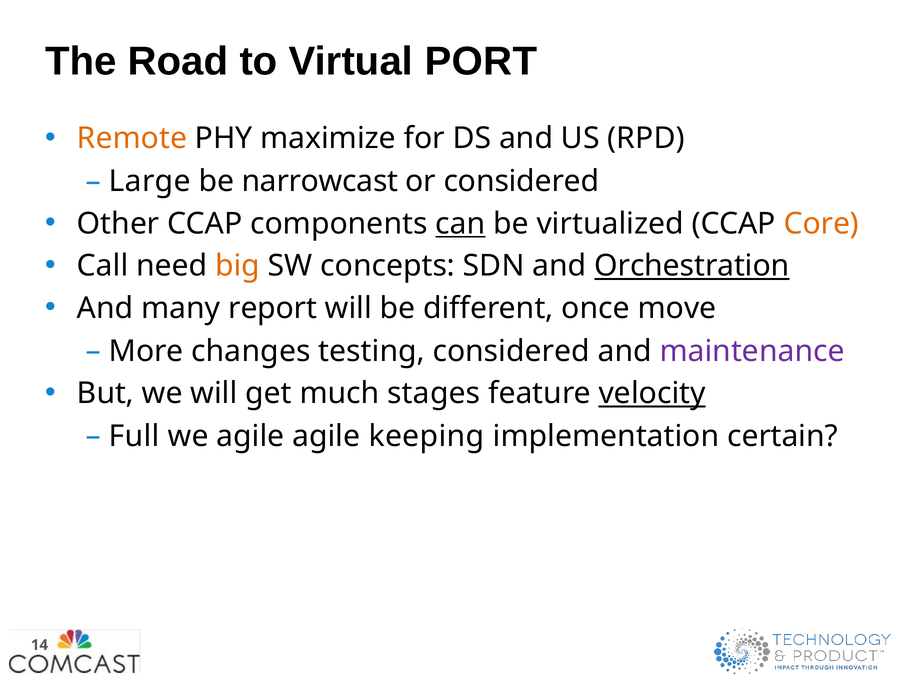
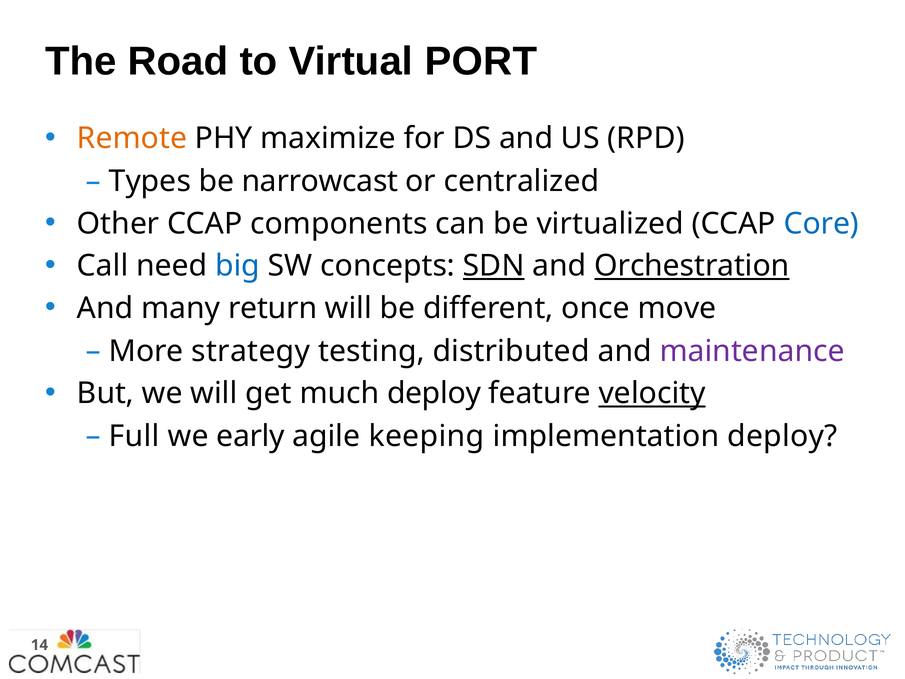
Large: Large -> Types (150, 181)
or considered: considered -> centralized (521, 181)
can underline: present -> none (460, 224)
Core colour: orange -> blue (821, 224)
big colour: orange -> blue (238, 266)
SDN underline: none -> present (494, 266)
report: report -> return (273, 308)
changes: changes -> strategy (251, 351)
testing considered: considered -> distributed (511, 351)
much stages: stages -> deploy (434, 393)
we agile: agile -> early (251, 436)
implementation certain: certain -> deploy (782, 436)
